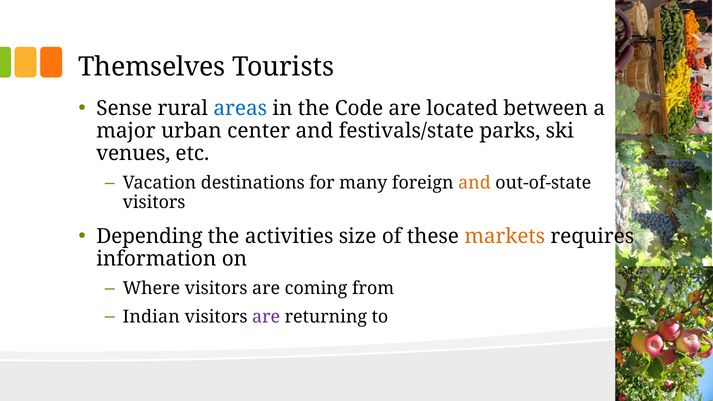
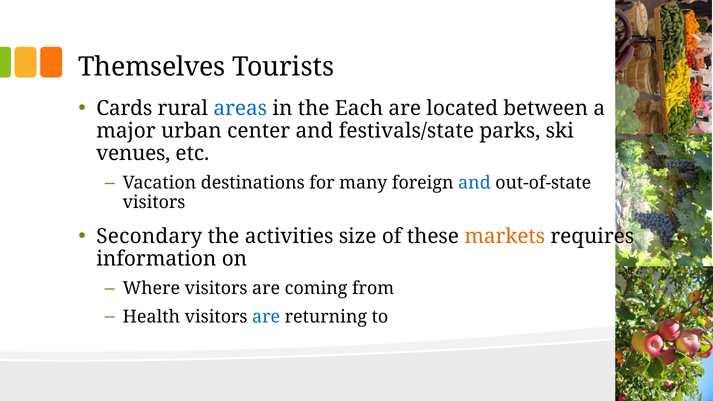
Sense: Sense -> Cards (124, 108)
Code: Code -> Each (359, 108)
and colour: orange -> blue (474, 183)
Depending: Depending -> Secondary (149, 236)
Indian: Indian -> Health (151, 317)
are colour: purple -> blue (266, 317)
